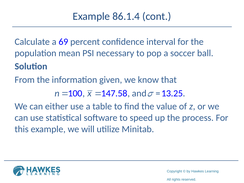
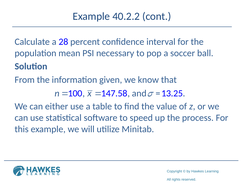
86.1.4: 86.1.4 -> 40.2.2 (126, 16)
69: 69 -> 28 (63, 42)
